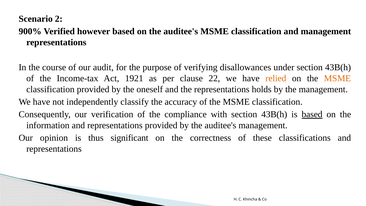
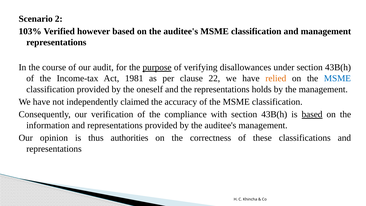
900%: 900% -> 103% (30, 31)
purpose underline: none -> present (157, 67)
1921: 1921 -> 1981 (134, 78)
MSME colour: orange -> blue (337, 78)
classify: classify -> claimed (135, 102)
significant: significant -> authorities (130, 138)
